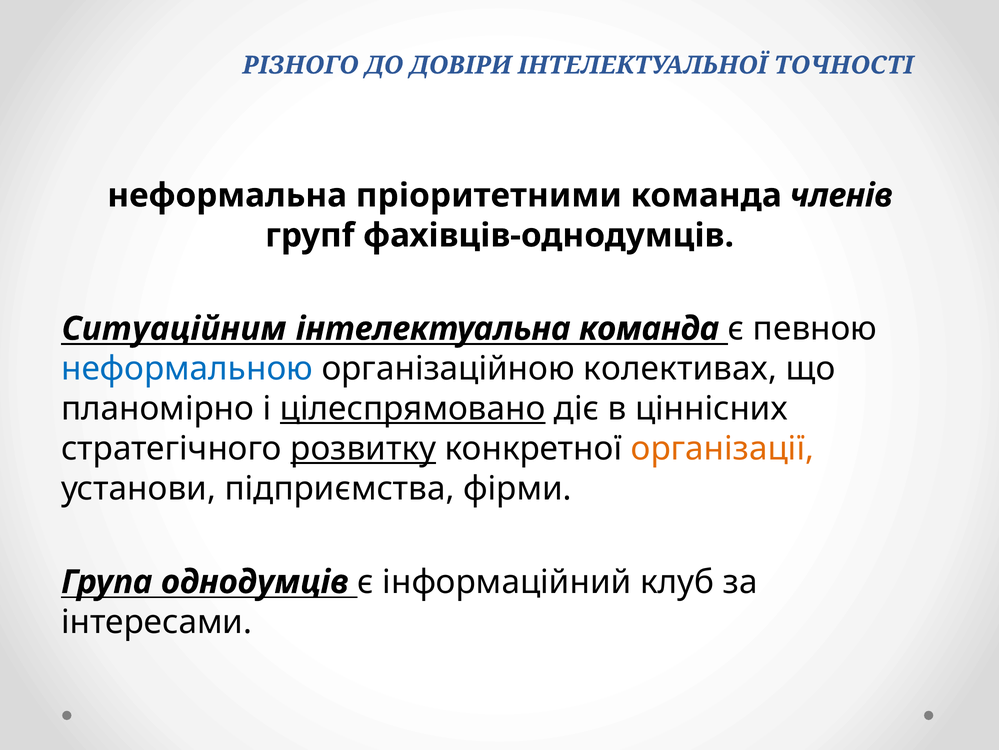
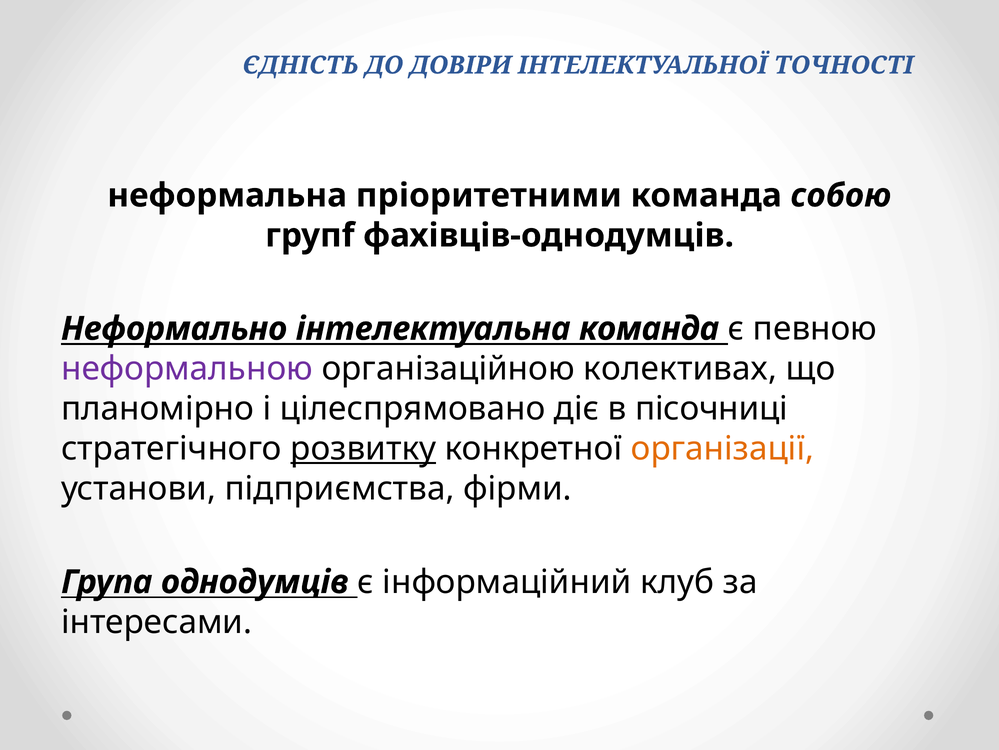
РІЗНОГО: РІЗНОГО -> ЄДНІСТЬ (301, 65)
членів: членів -> собою (841, 195)
Ситуаційним: Ситуаційним -> Неформально (174, 328)
неформальною colour: blue -> purple (187, 368)
цілеспрямовано underline: present -> none (413, 408)
ціннісних: ціннісних -> пісочниці (711, 408)
